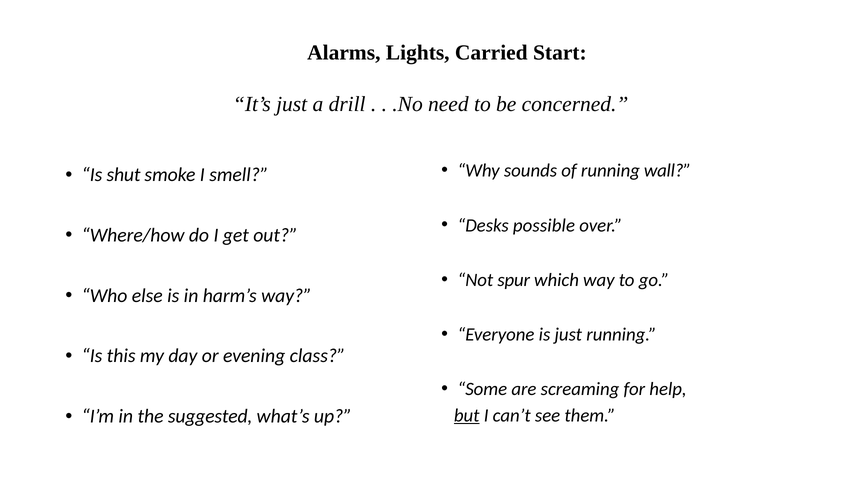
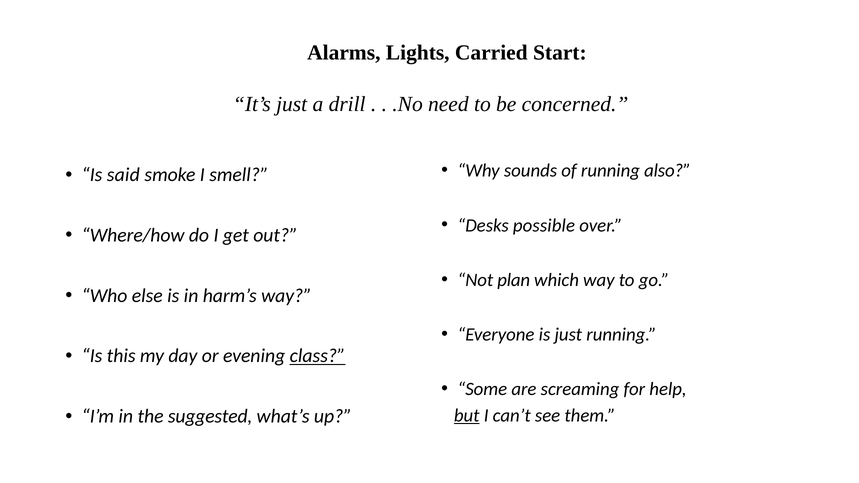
wall: wall -> also (668, 171)
shut: shut -> said (123, 175)
spur: spur -> plan (514, 280)
class underline: none -> present (318, 356)
